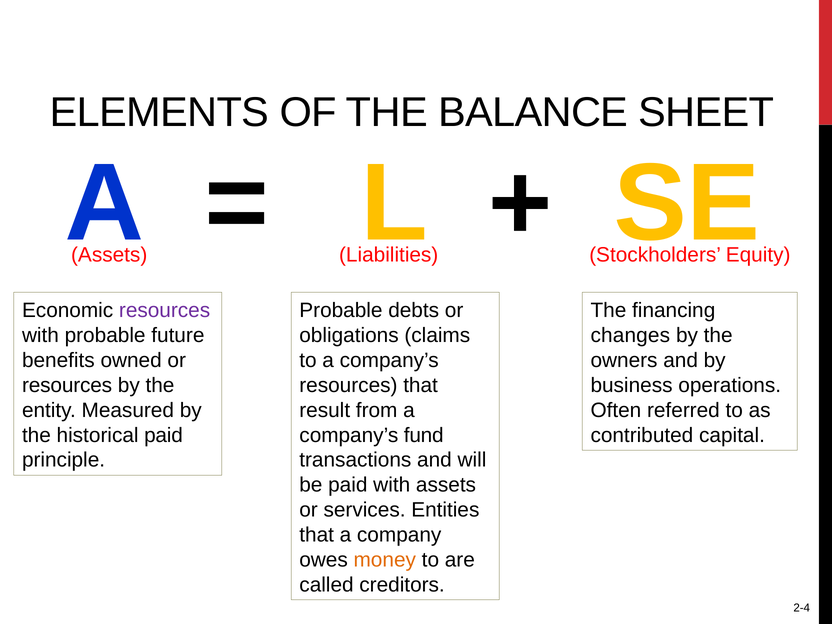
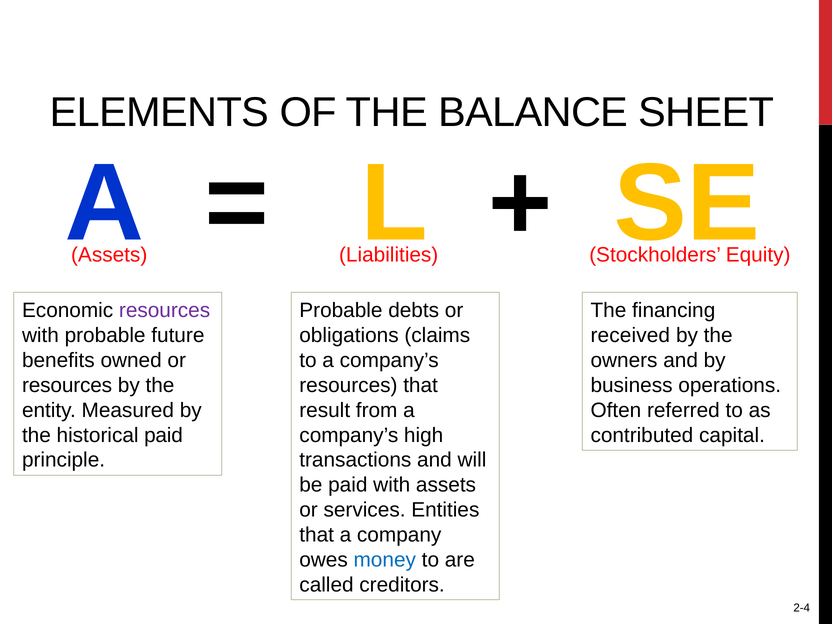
changes: changes -> received (630, 335)
fund: fund -> high (424, 435)
money colour: orange -> blue (385, 560)
